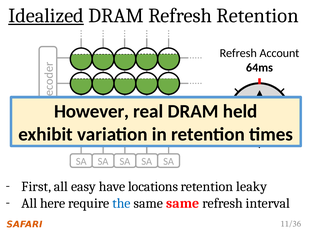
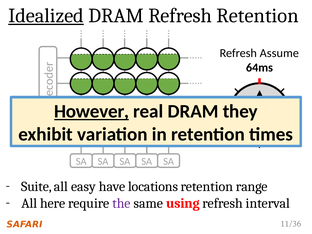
Account: Account -> Assume (279, 53)
However underline: none -> present (92, 111)
held: held -> they (240, 111)
First: First -> Suite (36, 187)
leaky: leaky -> range (252, 187)
the colour: blue -> purple (121, 203)
same same: same -> using (183, 203)
